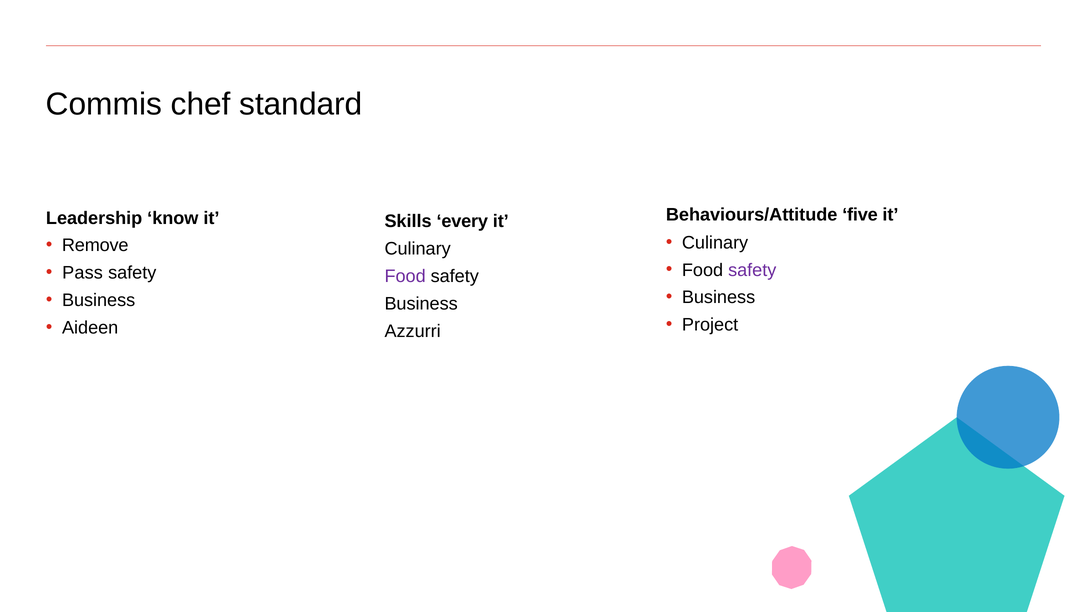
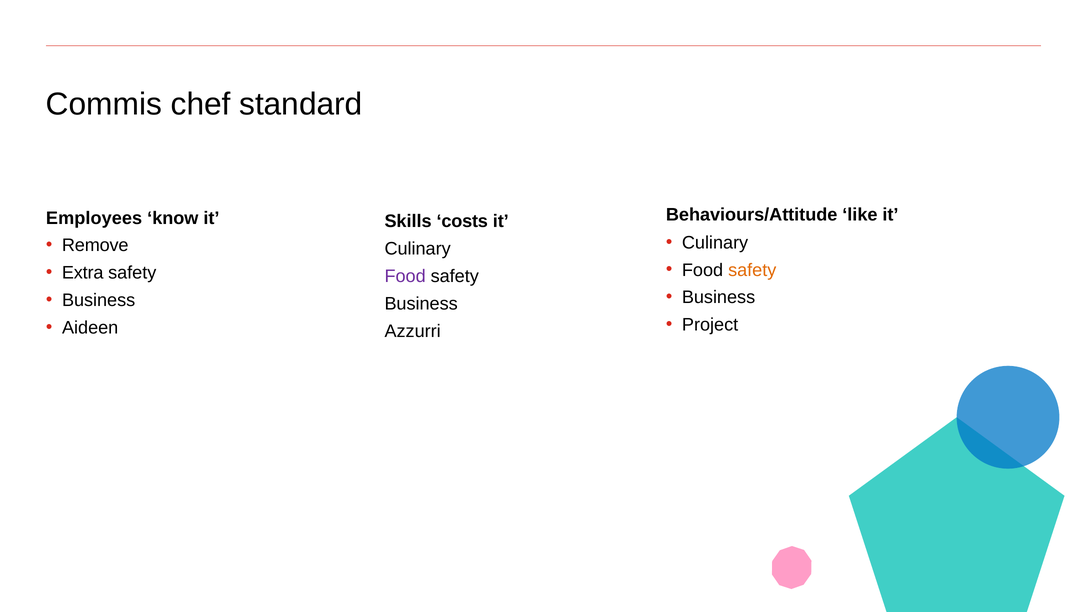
five: five -> like (860, 215)
Leadership: Leadership -> Employees (94, 218)
every: every -> costs (462, 221)
safety colour: purple -> orange (752, 270)
Pass: Pass -> Extra (83, 273)
